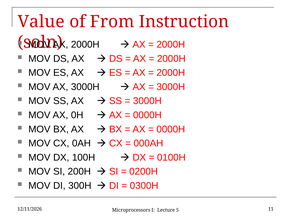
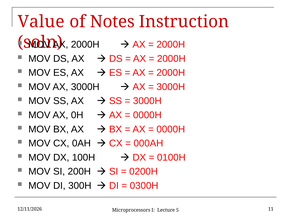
From: From -> Notes (112, 22)
